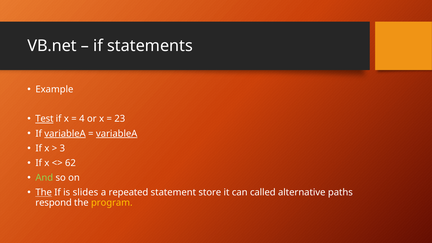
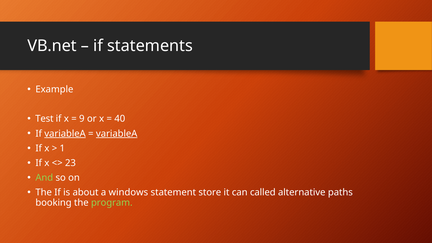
Test underline: present -> none (44, 119)
4: 4 -> 9 (82, 119)
23: 23 -> 40 (120, 119)
3: 3 -> 1 (62, 148)
62: 62 -> 23 (70, 163)
The underline: present -> none (44, 192)
slides: slides -> about (86, 192)
repeated: repeated -> windows (128, 192)
respond: respond -> booking (54, 203)
program colour: yellow -> light green (112, 203)
